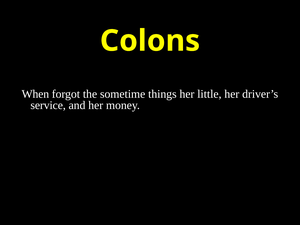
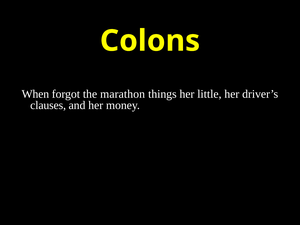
sometime: sometime -> marathon (123, 94)
service: service -> clauses (48, 105)
